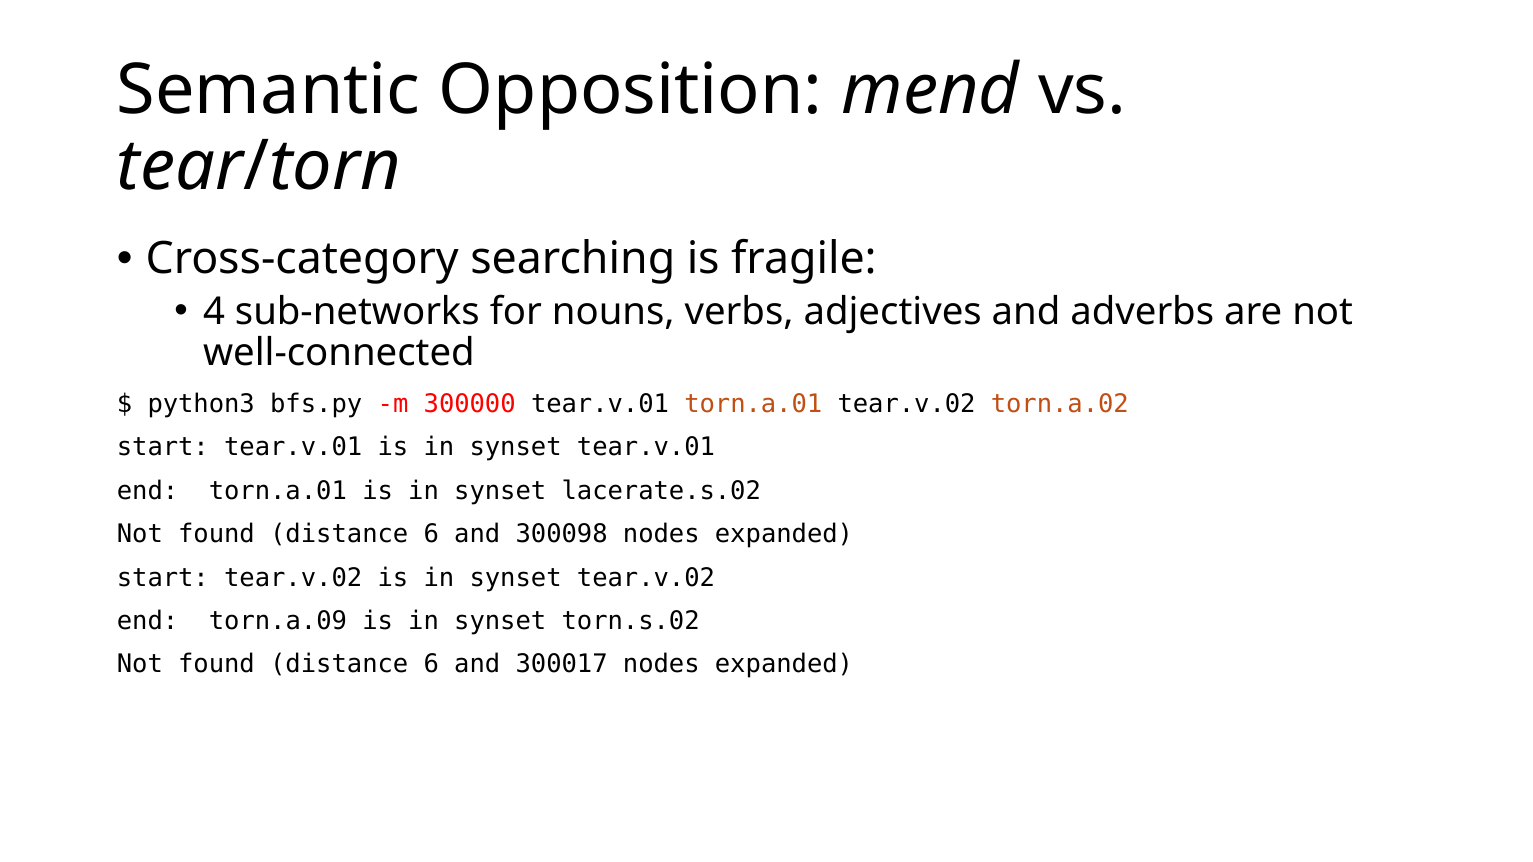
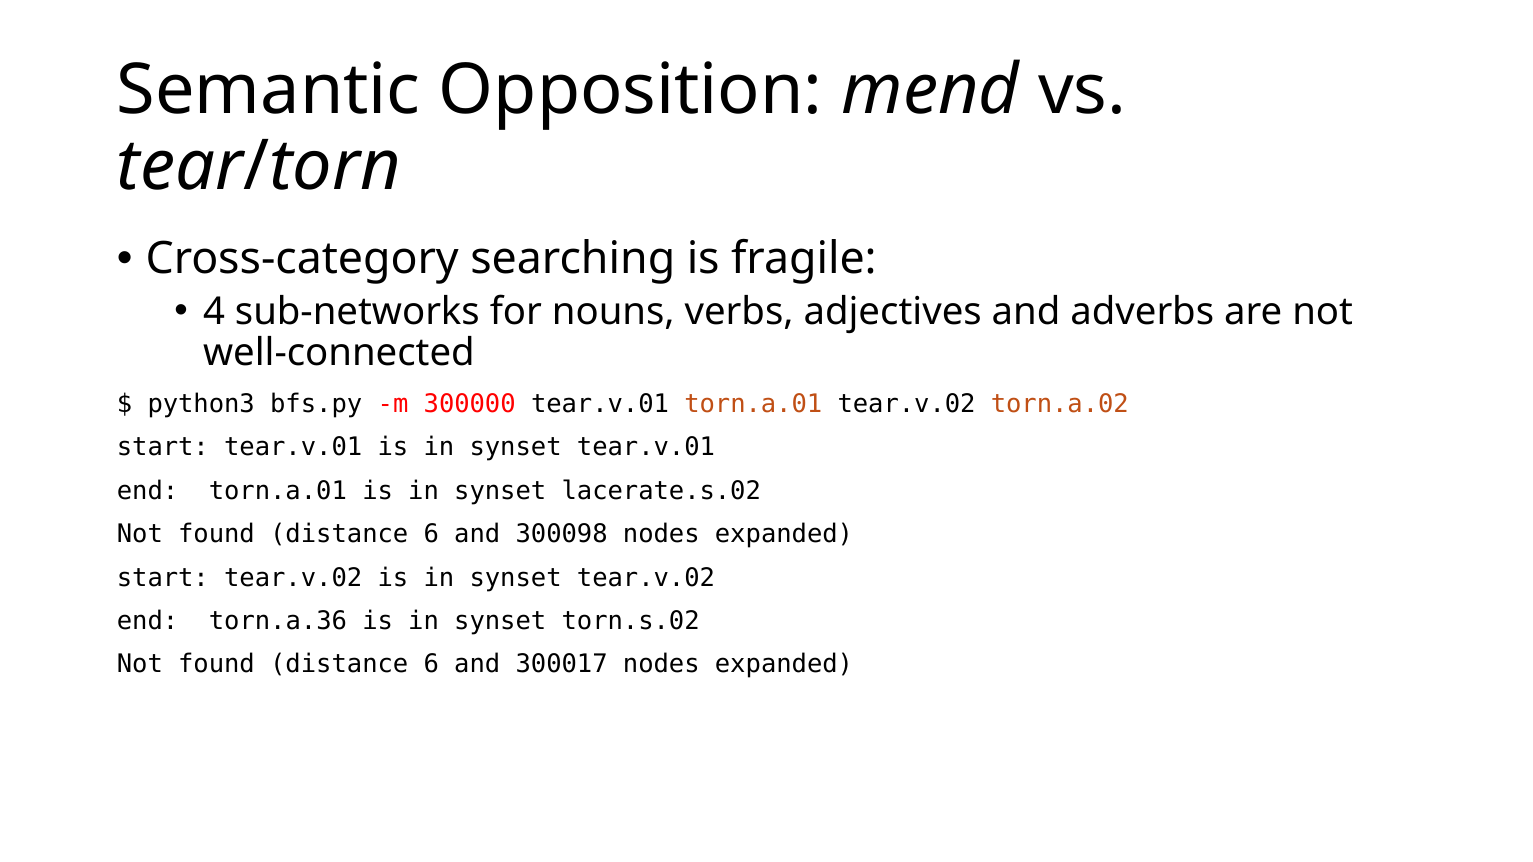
torn.a.09: torn.a.09 -> torn.a.36 (278, 621)
